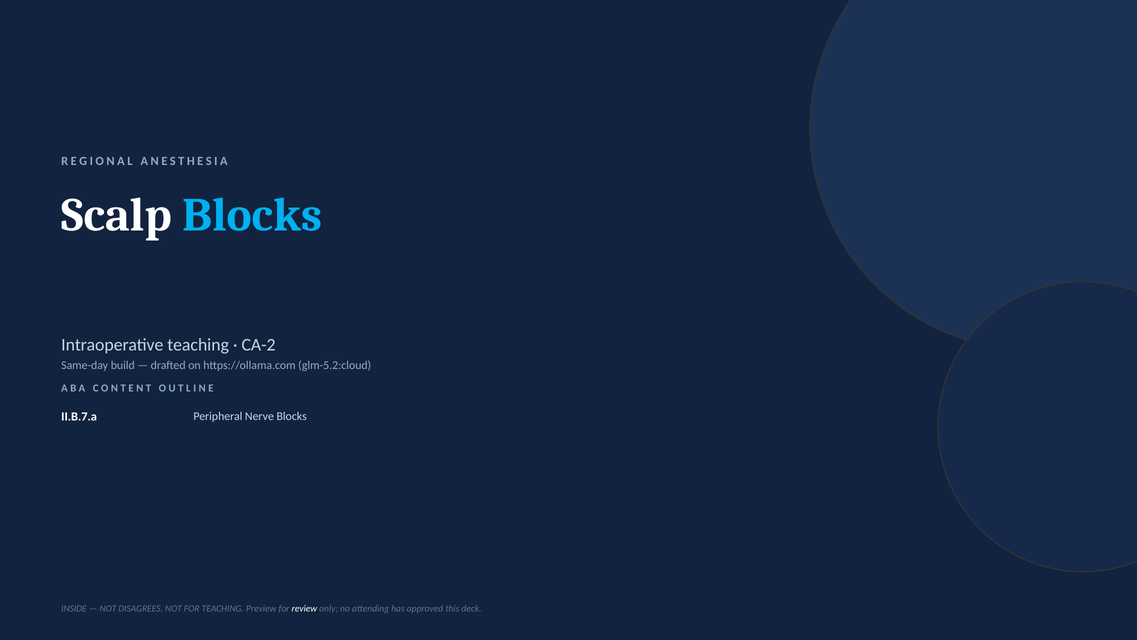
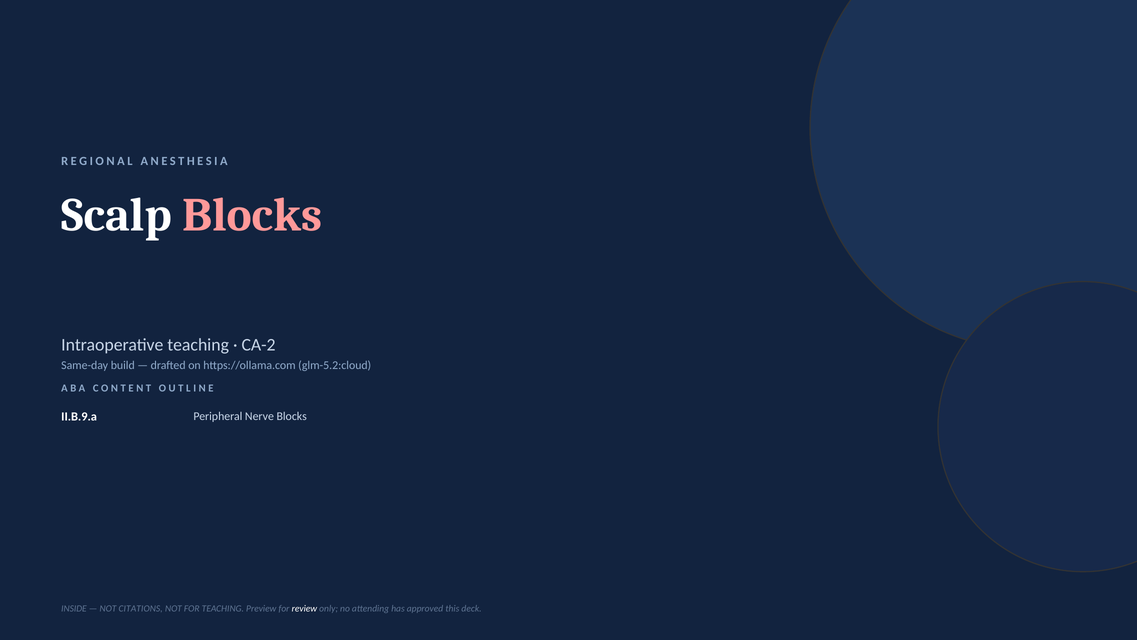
Blocks colour: light blue -> pink (252, 215)
II.B.7.a: II.B.7.a -> II.B.9.a (79, 416)
DISAGREES: DISAGREES -> CITATIONS (141, 608)
